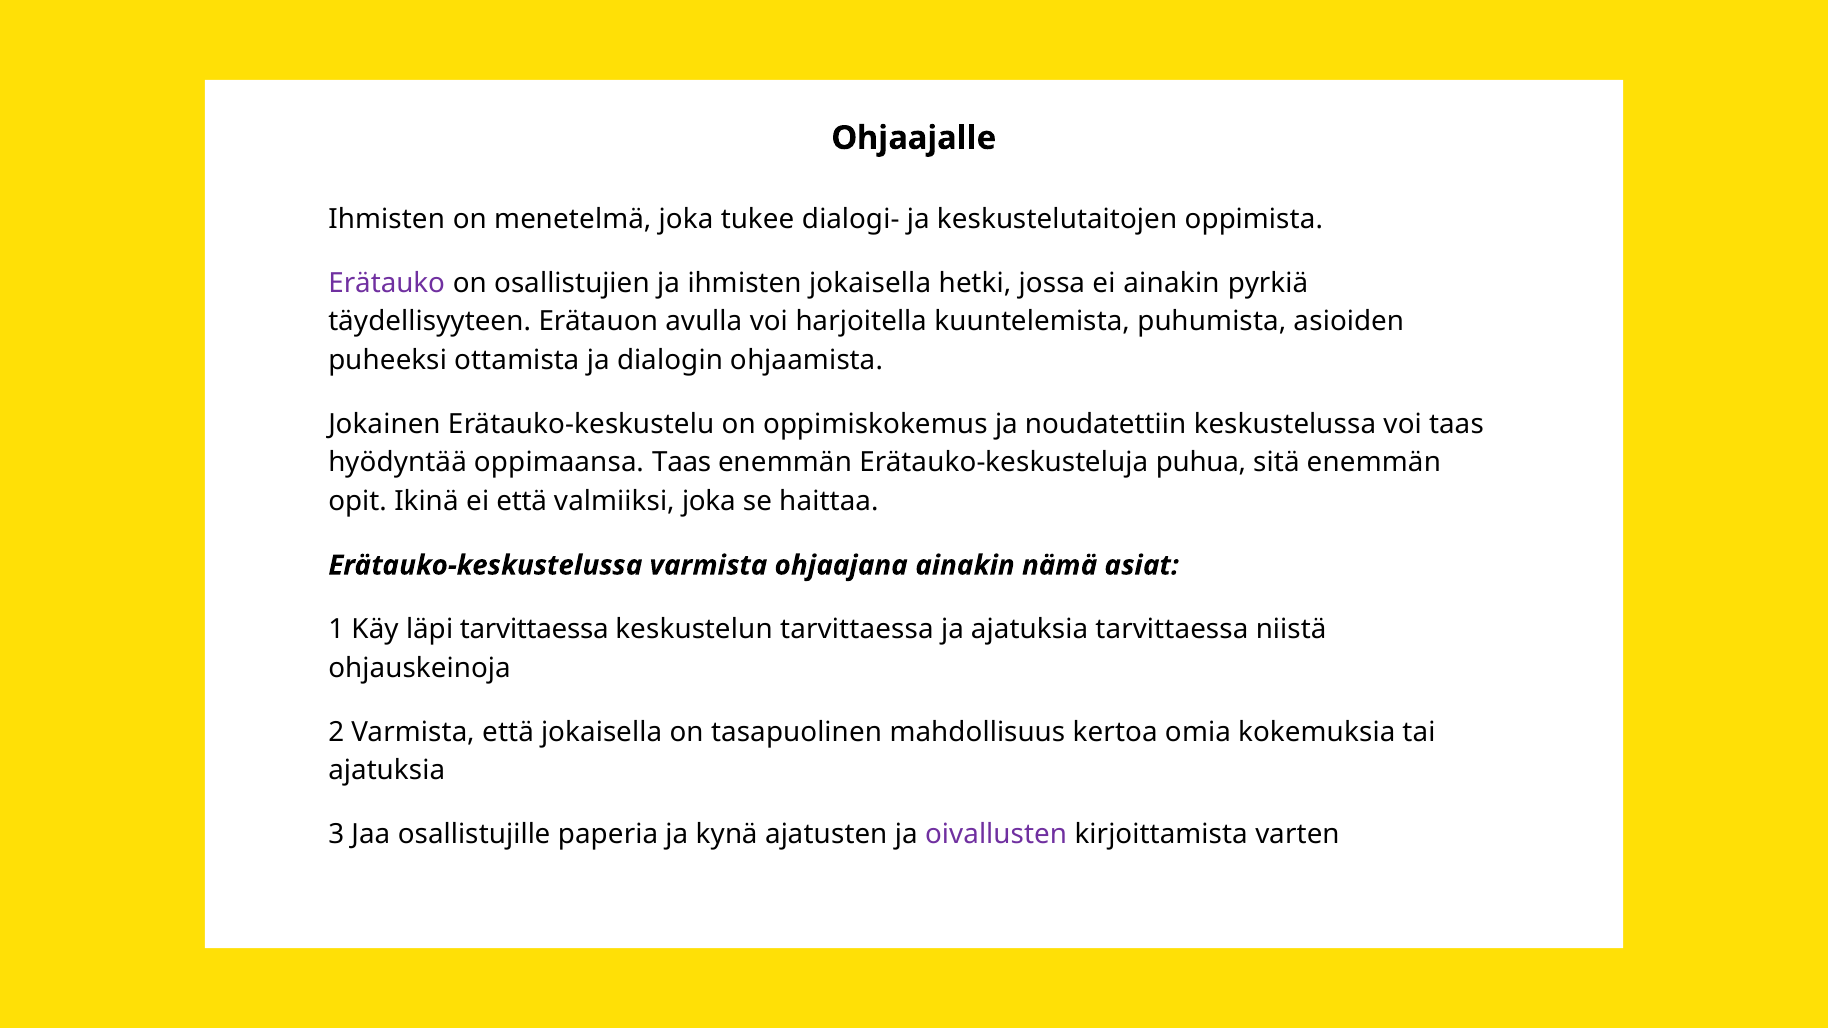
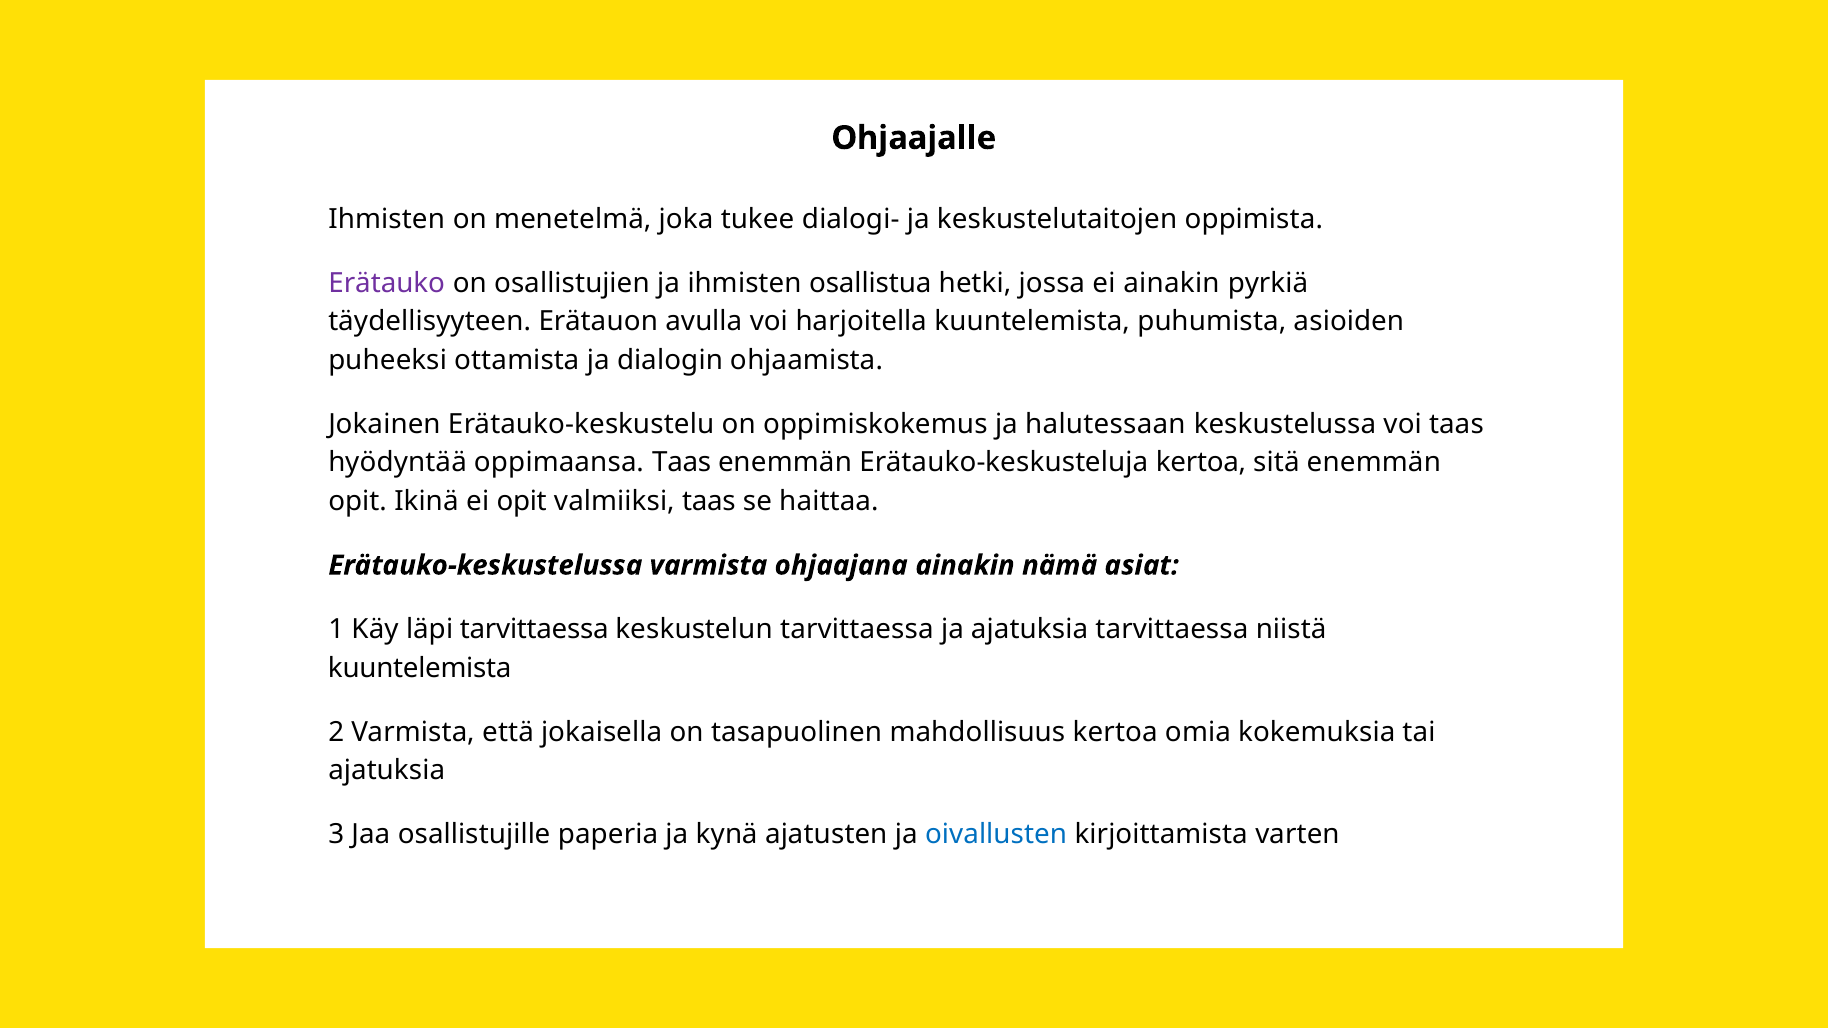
ihmisten jokaisella: jokaisella -> osallistua (870, 283)
noudatettiin: noudatettiin -> halutessaan (1105, 424)
Erätauko-keskusteluja puhua: puhua -> kertoa (1201, 463)
ei että: että -> opit (522, 502)
valmiiksi joka: joka -> taas (709, 502)
ohjauskeinoja: ohjauskeinoja -> kuuntelemista (420, 668)
oivallusten colour: purple -> blue (996, 835)
